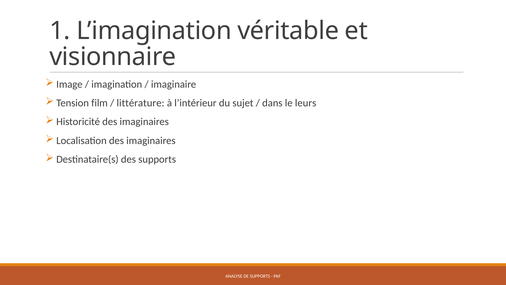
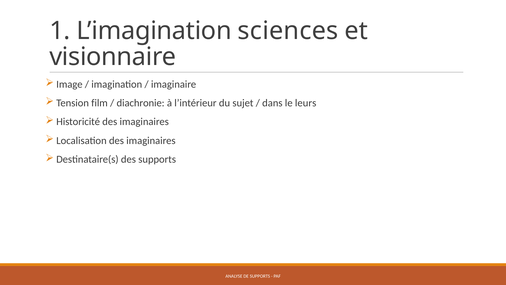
véritable: véritable -> sciences (288, 31)
littérature: littérature -> diachronie (141, 103)
